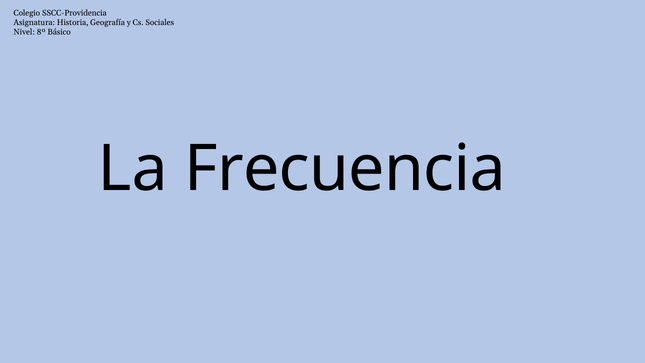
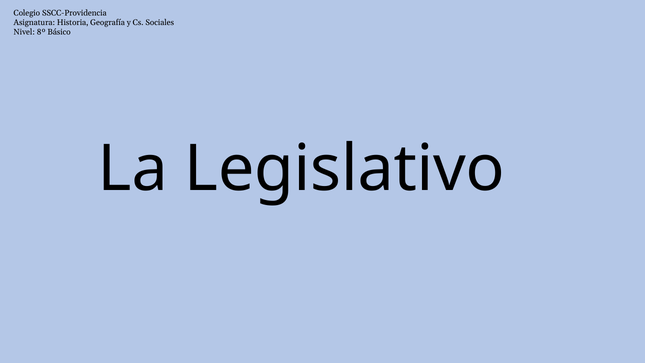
Frecuencia: Frecuencia -> Legislativo (345, 169)
